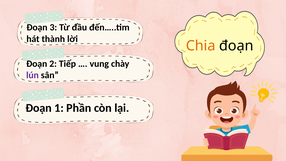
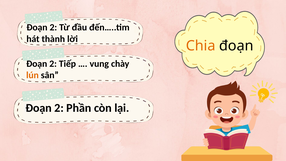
3: 3 -> 2 (53, 27)
lún colour: purple -> orange (32, 75)
1: 1 -> 2 (59, 108)
